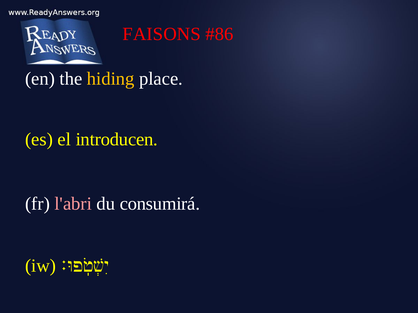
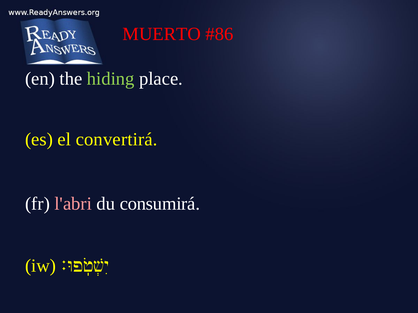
FAISONS: FAISONS -> MUERTO (162, 34)
hiding colour: yellow -> light green (111, 79)
introducen: introducen -> convertirá (117, 140)
